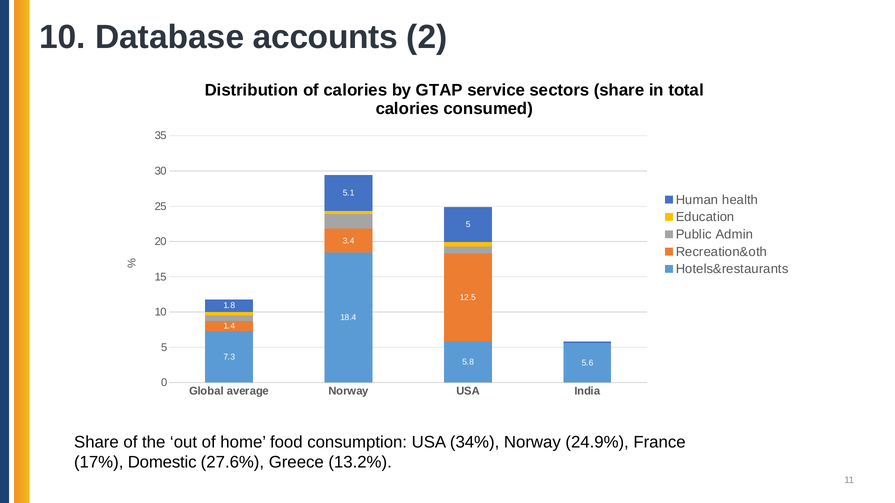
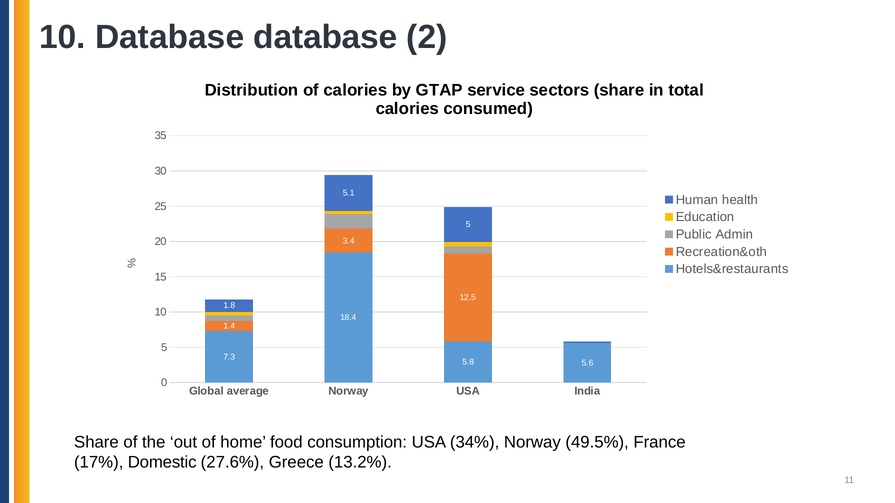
Database accounts: accounts -> database (325, 37)
24.9%: 24.9% -> 49.5% (597, 443)
